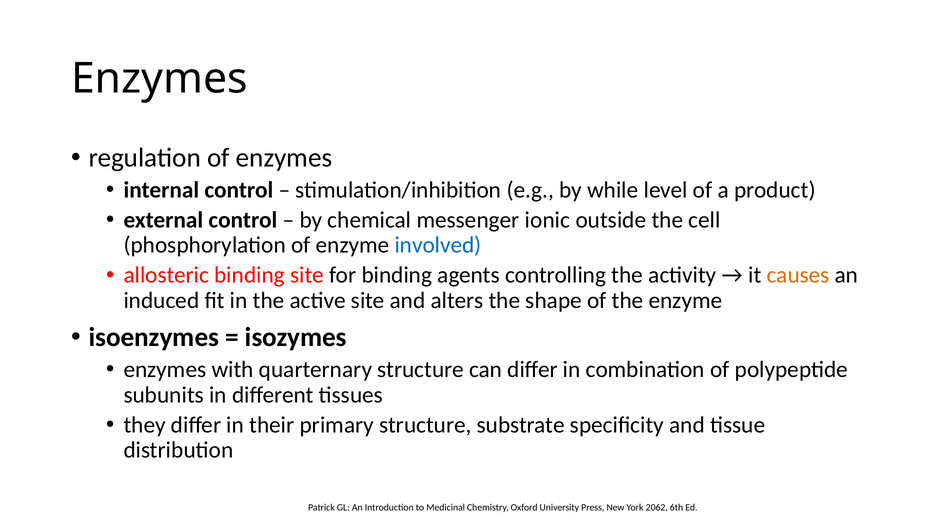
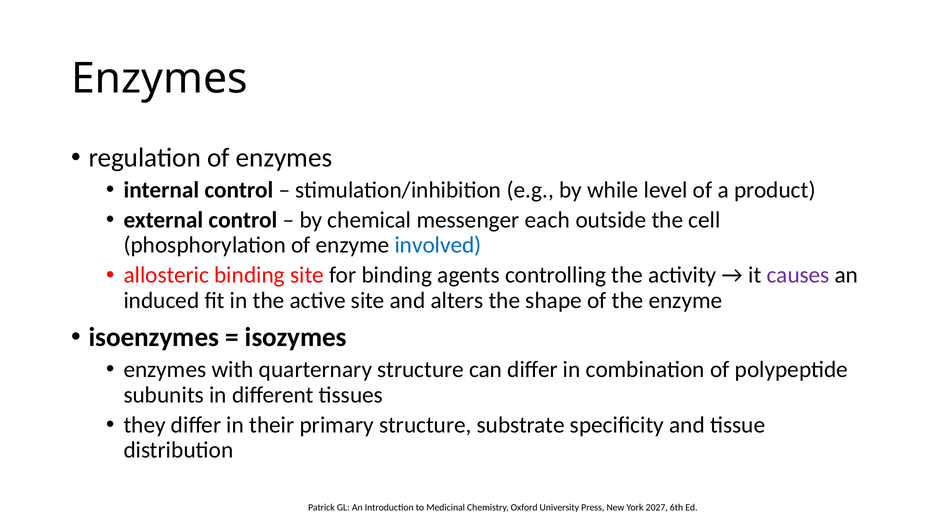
ionic: ionic -> each (547, 220)
causes colour: orange -> purple (798, 275)
2062: 2062 -> 2027 (657, 507)
